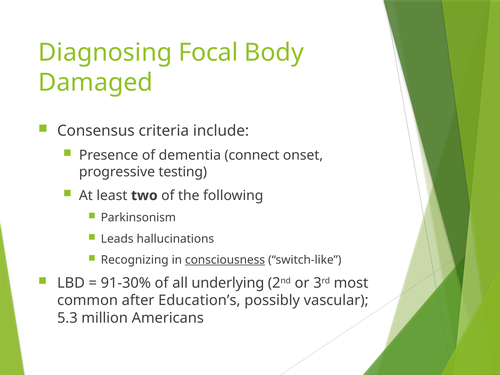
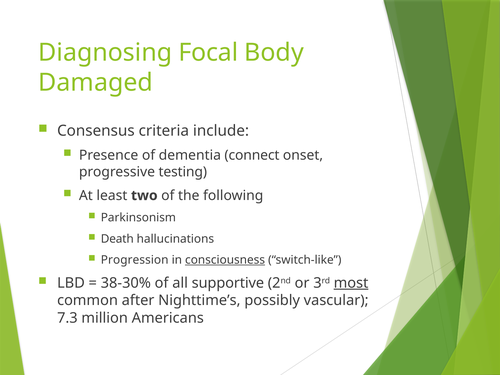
Leads: Leads -> Death (117, 239)
Recognizing: Recognizing -> Progression (135, 260)
91-30%: 91-30% -> 38-30% (126, 283)
underlying: underlying -> supportive (228, 283)
most underline: none -> present (351, 283)
Education’s: Education’s -> Nighttime’s (199, 300)
5.3: 5.3 -> 7.3 (67, 318)
